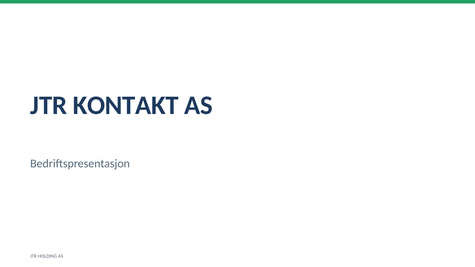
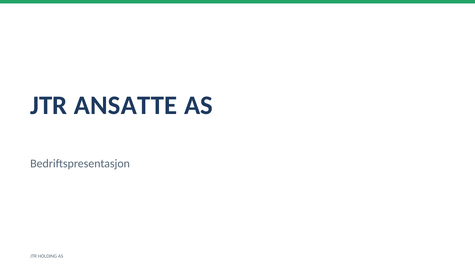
KONTAKT: KONTAKT -> ANSATTE (126, 105)
